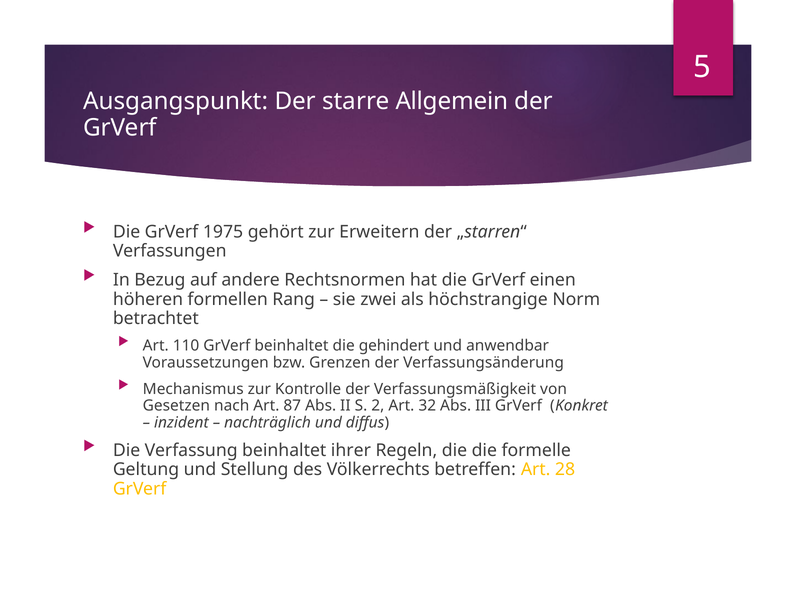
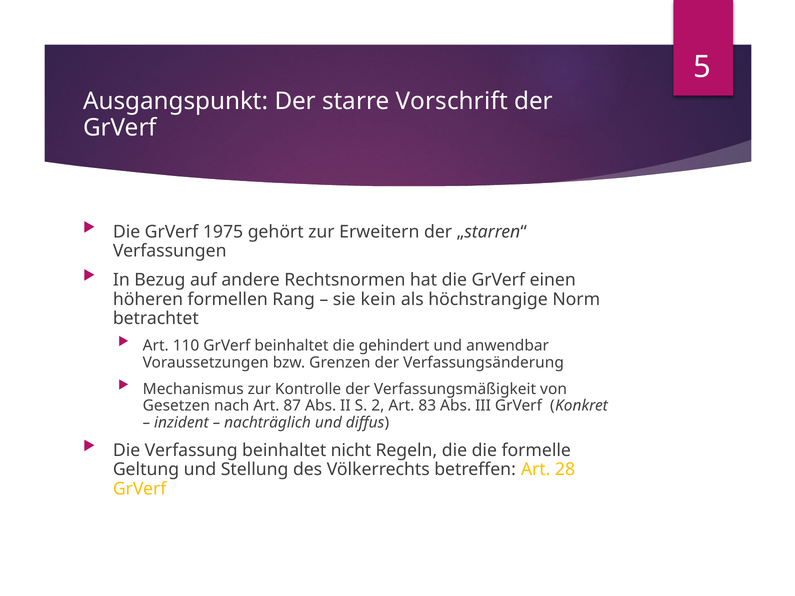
Allgemein: Allgemein -> Vorschrift (452, 101)
zwei: zwei -> kein (378, 299)
32: 32 -> 83 (427, 406)
ihrer: ihrer -> nicht (351, 451)
